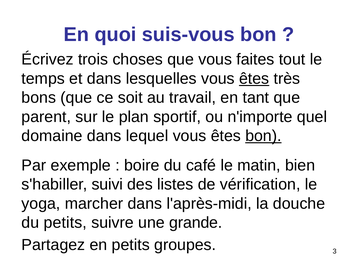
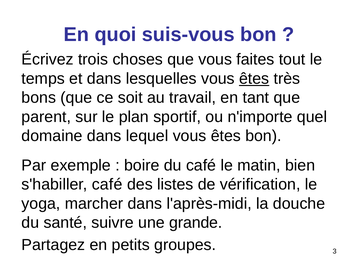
bon underline: present -> none (263, 136)
s'habiller suivi: suivi -> café (107, 184)
du petits: petits -> santé (65, 222)
